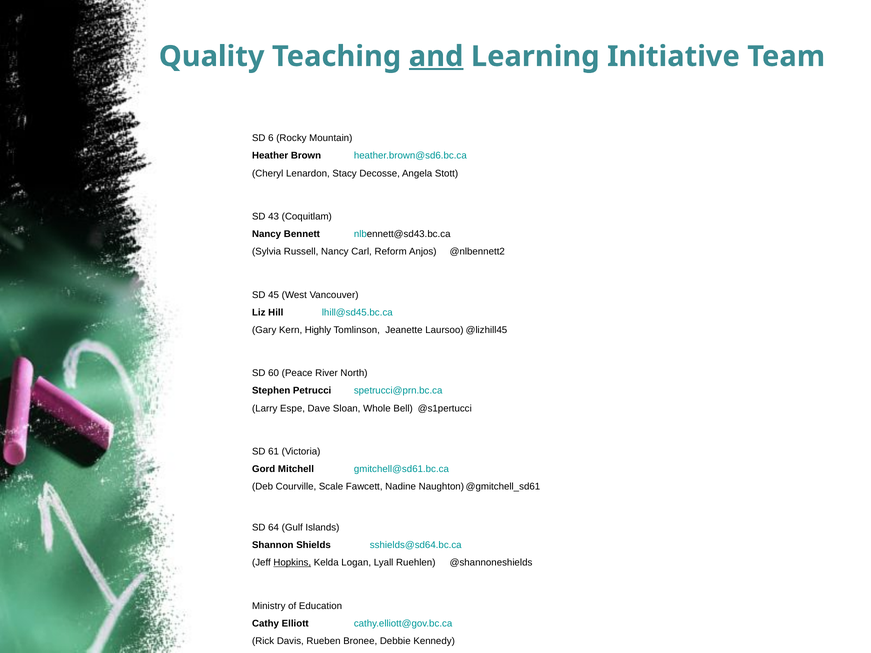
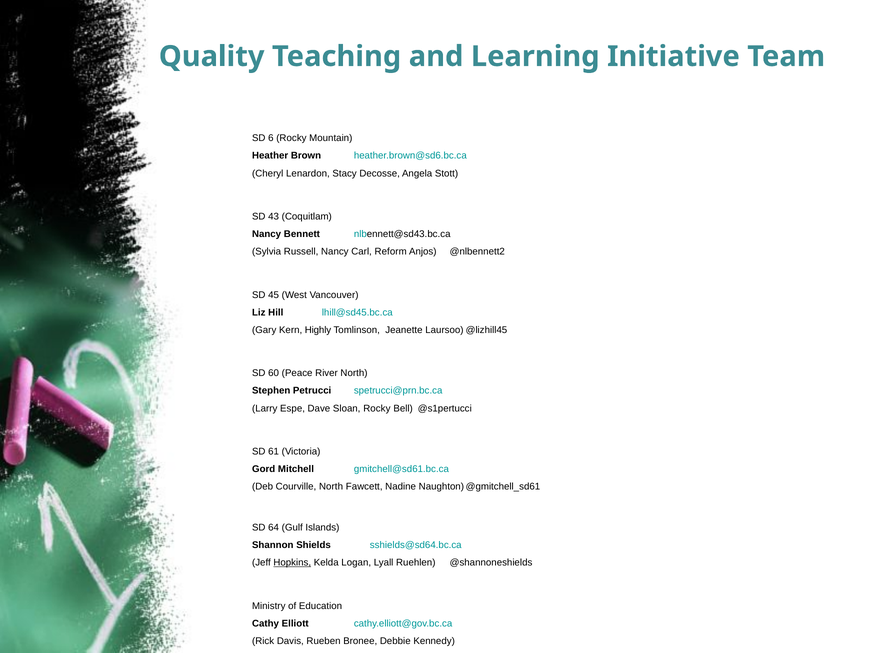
and underline: present -> none (436, 56)
Sloan Whole: Whole -> Rocky (377, 408)
Courville Scale: Scale -> North (331, 487)
